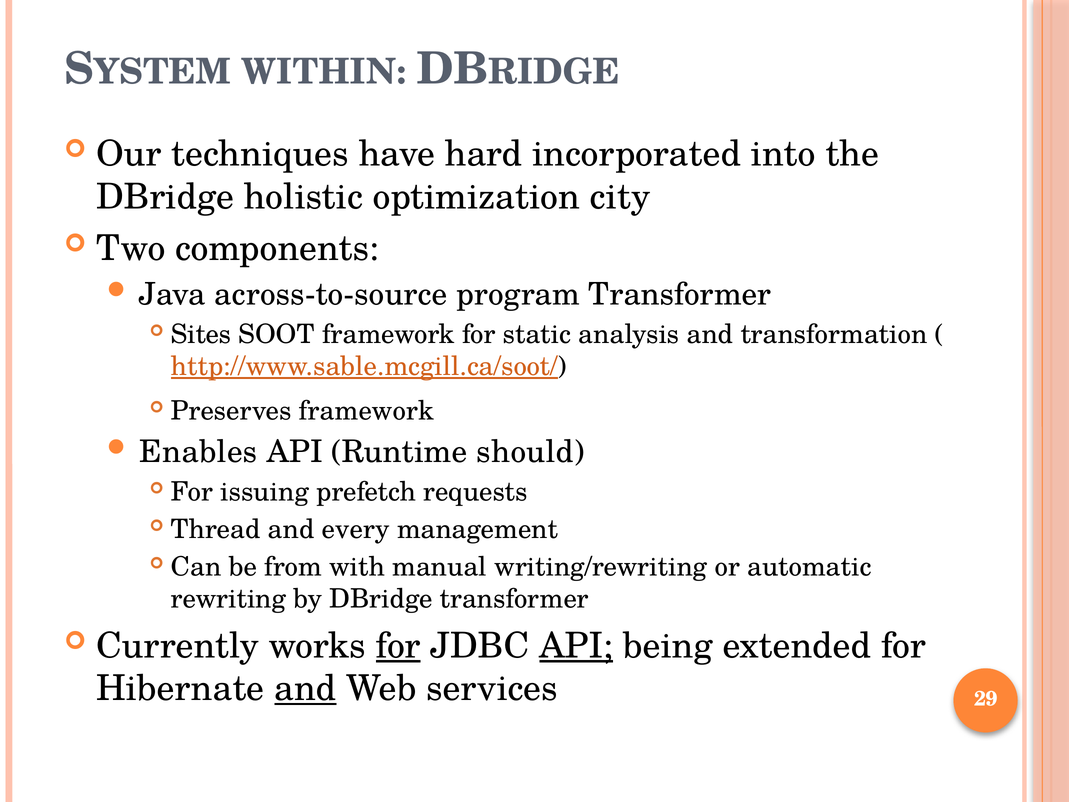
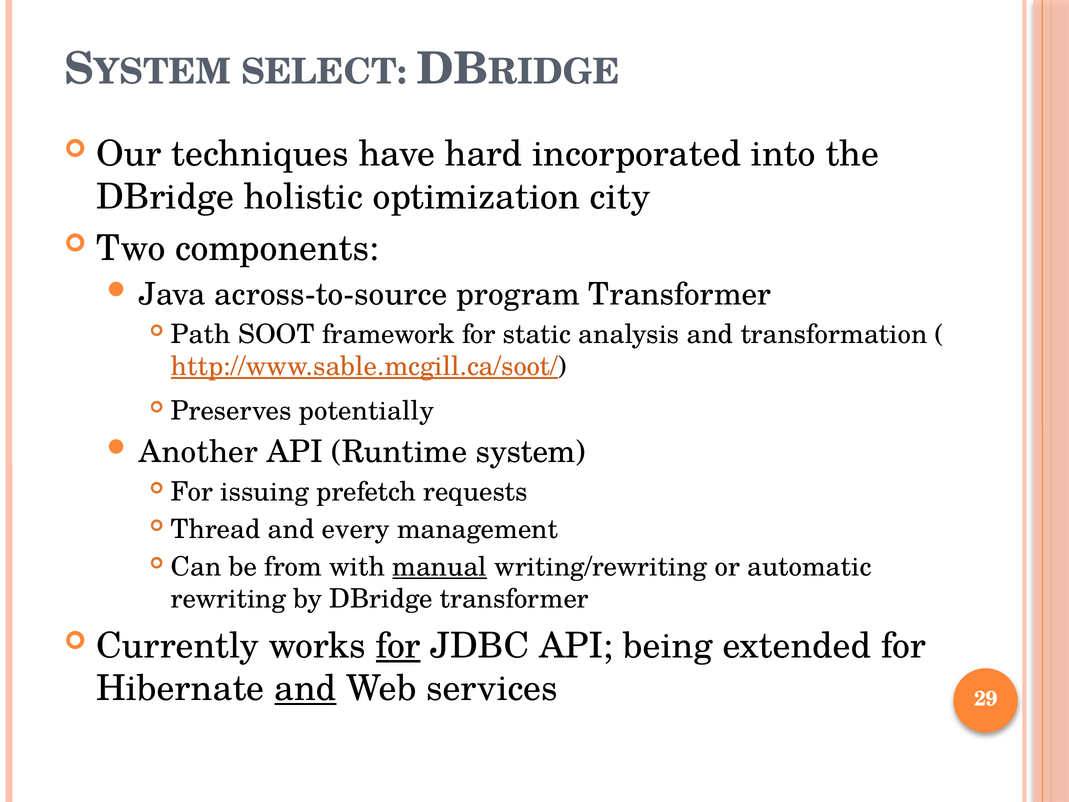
WITHIN: WITHIN -> SELECT (324, 72)
Sites: Sites -> Path (201, 334)
Preserves framework: framework -> potentially (366, 411)
Enables: Enables -> Another (198, 452)
should: should -> system (531, 452)
manual underline: none -> present (440, 567)
API underline: present -> none (576, 646)
